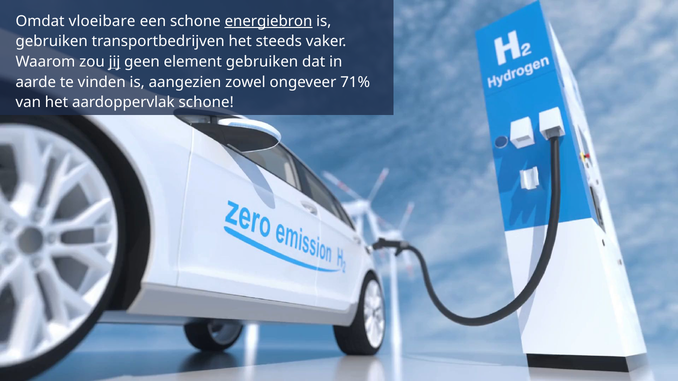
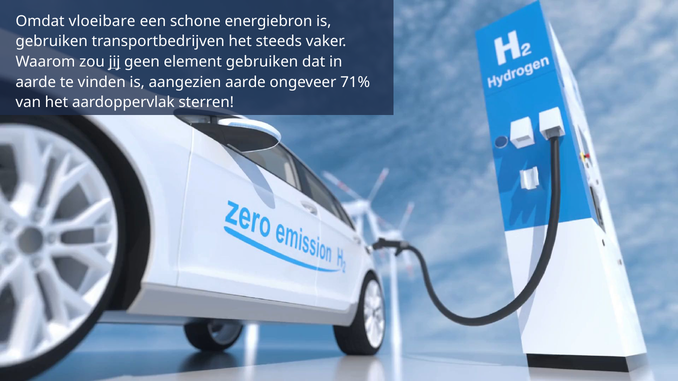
energiebron underline: present -> none (268, 21)
aangezien zowel: zowel -> aarde (245, 82)
aardoppervlak schone: schone -> sterren (206, 103)
